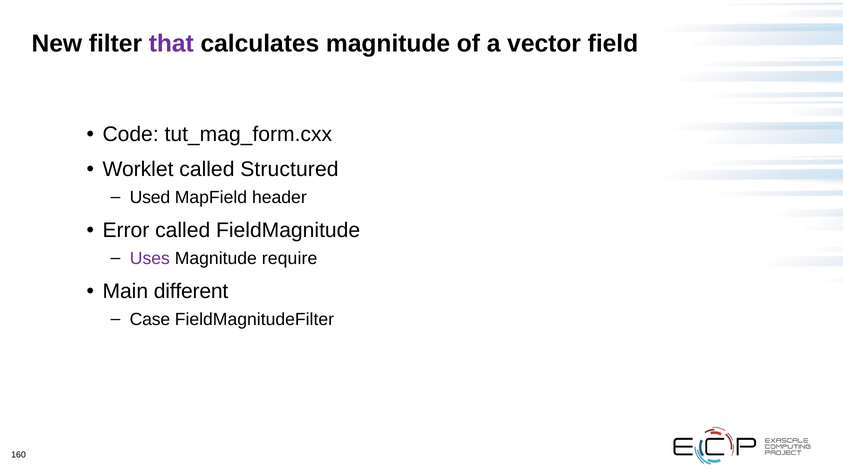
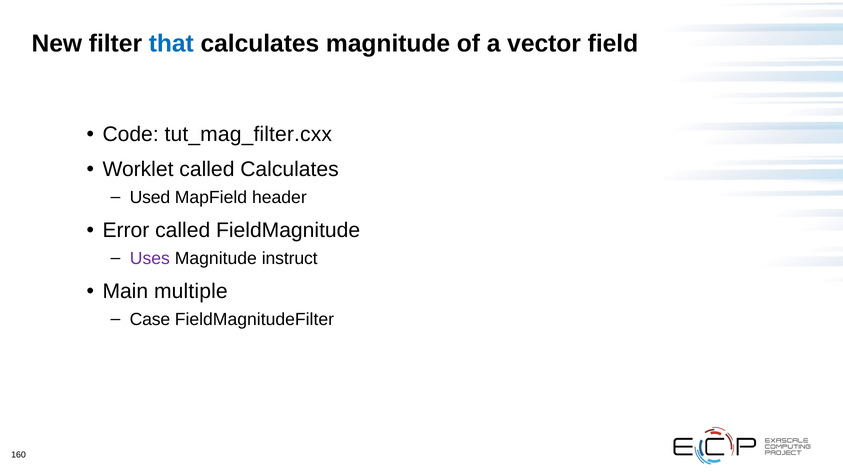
that colour: purple -> blue (171, 44)
tut_mag_form.cxx: tut_mag_form.cxx -> tut_mag_filter.cxx (248, 135)
called Structured: Structured -> Calculates (289, 170)
require: require -> instruct (290, 259)
different: different -> multiple (191, 292)
